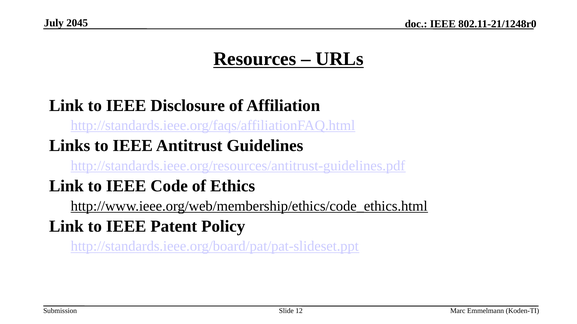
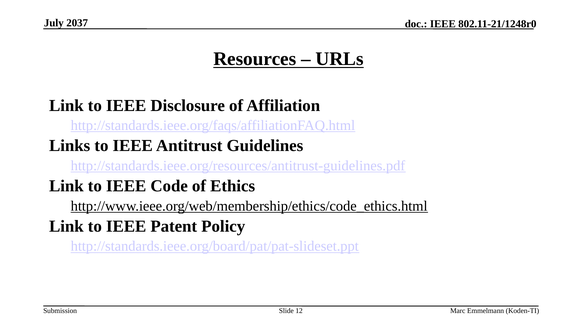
2045: 2045 -> 2037 (77, 23)
